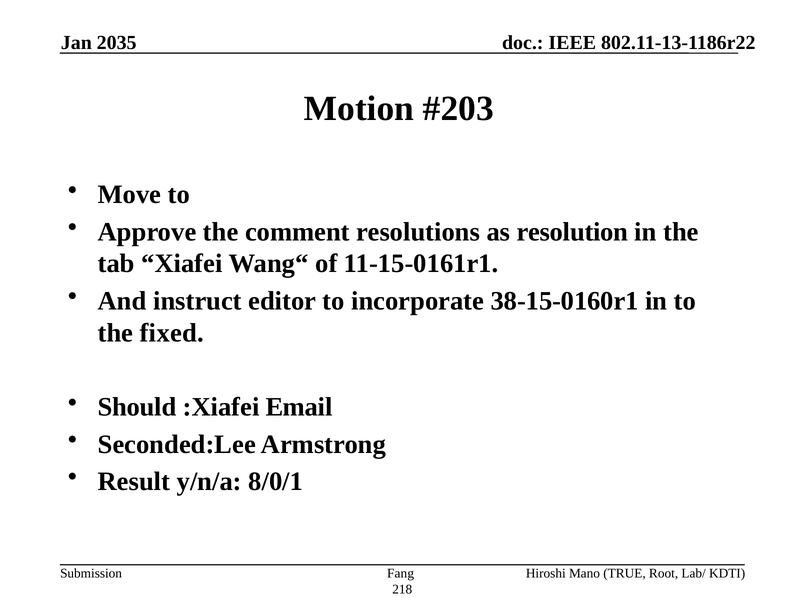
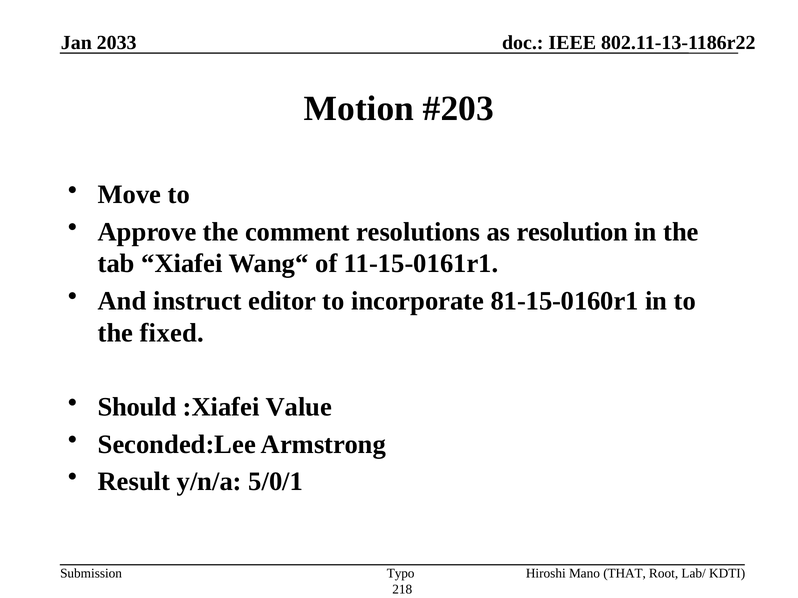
2035: 2035 -> 2033 (117, 43)
38-15-0160r1: 38-15-0160r1 -> 81-15-0160r1 (565, 301)
Email: Email -> Value (299, 407)
8/0/1: 8/0/1 -> 5/0/1 (276, 482)
Fang: Fang -> Typo (401, 574)
TRUE: TRUE -> THAT (625, 574)
